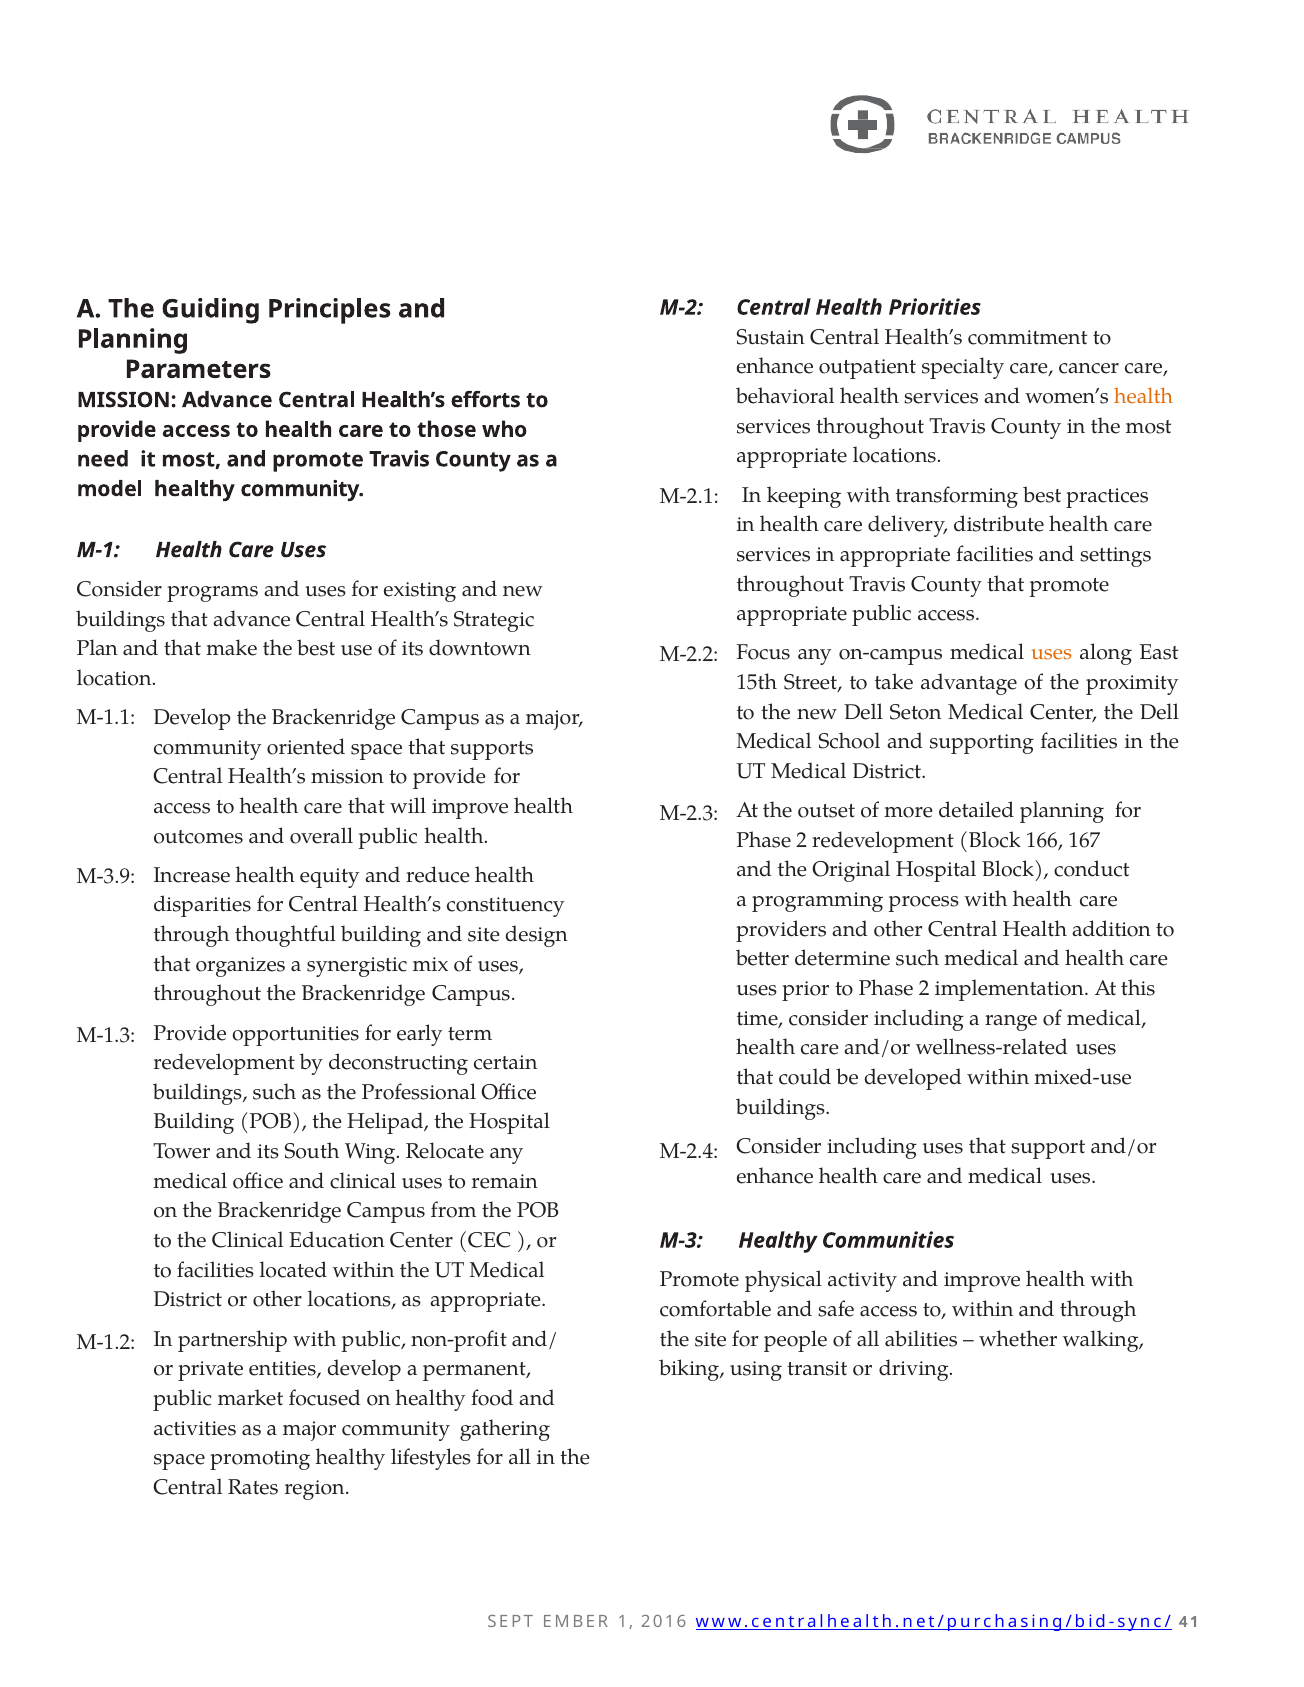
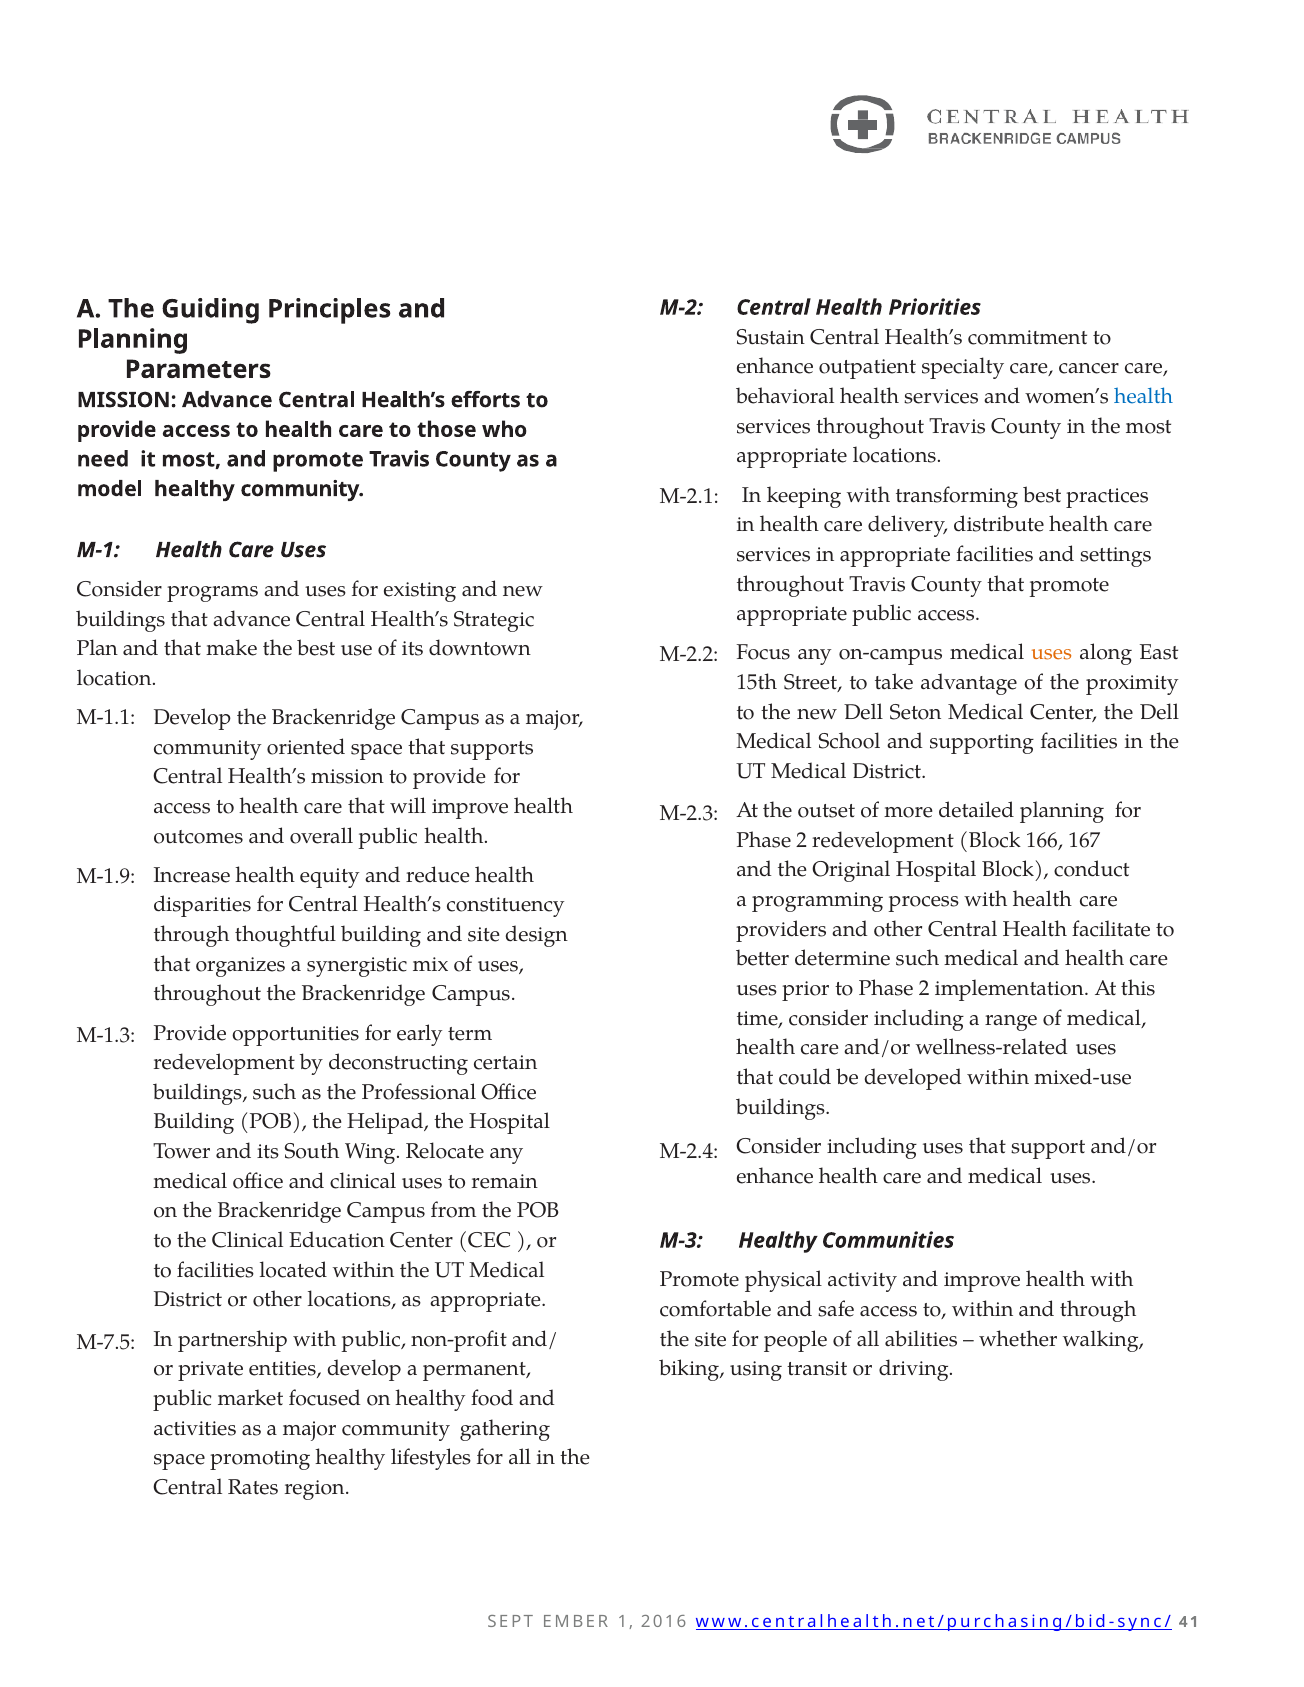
health colour: orange -> blue (1144, 397)
M-3.9: M-3.9 -> M-1.9 (106, 877)
addition: addition -> facilitate (1112, 930)
M-1.2: M-1.2 -> M-7.5 (106, 1343)
